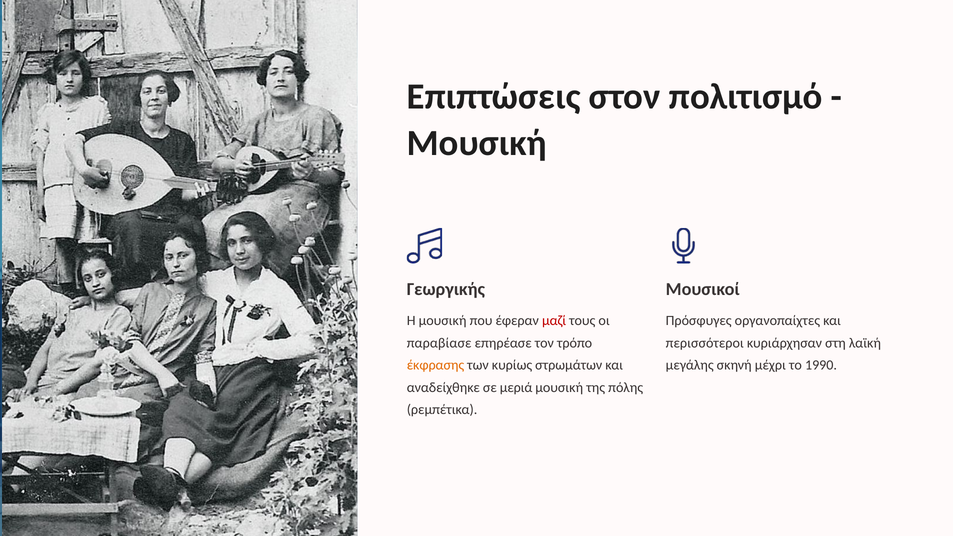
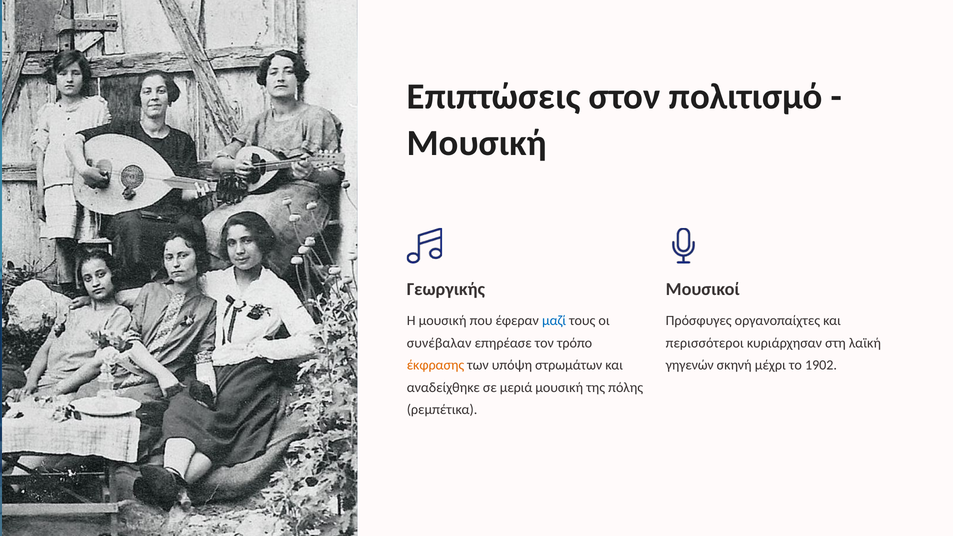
μαζί colour: red -> blue (554, 321)
παραβίασε: παραβίασε -> συνέβαλαν (439, 343)
κυρίως: κυρίως -> υπόψη (512, 365)
μεγάλης: μεγάλης -> γηγενών (690, 365)
1990: 1990 -> 1902 (821, 365)
